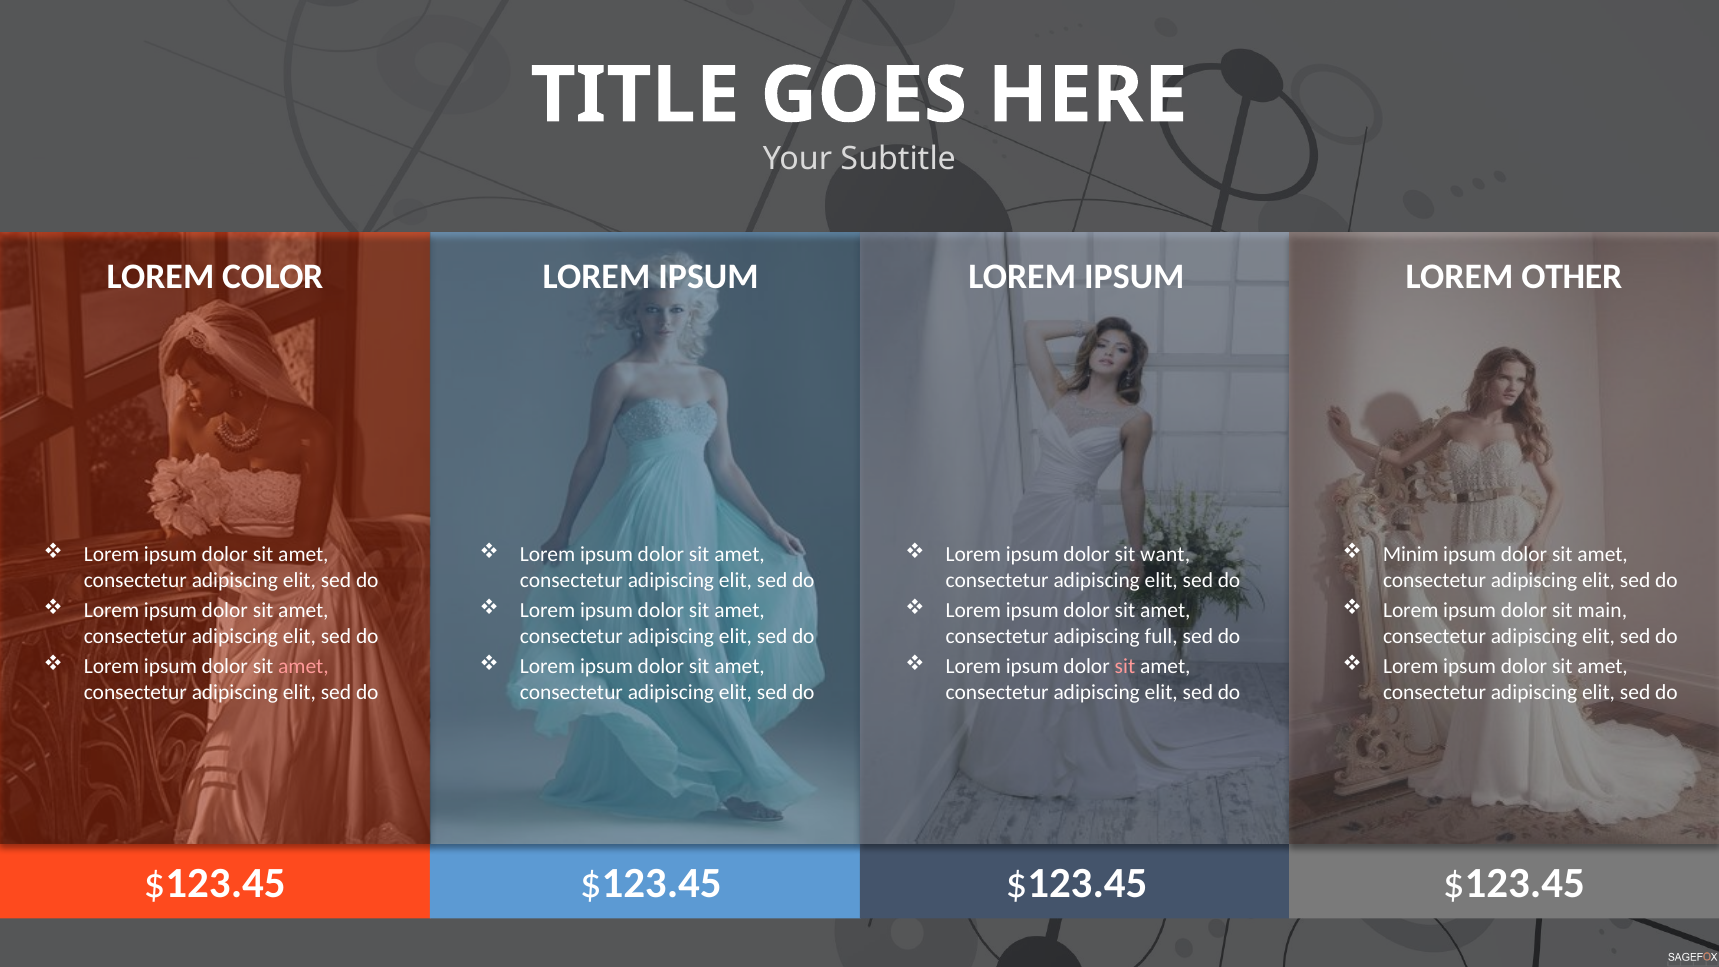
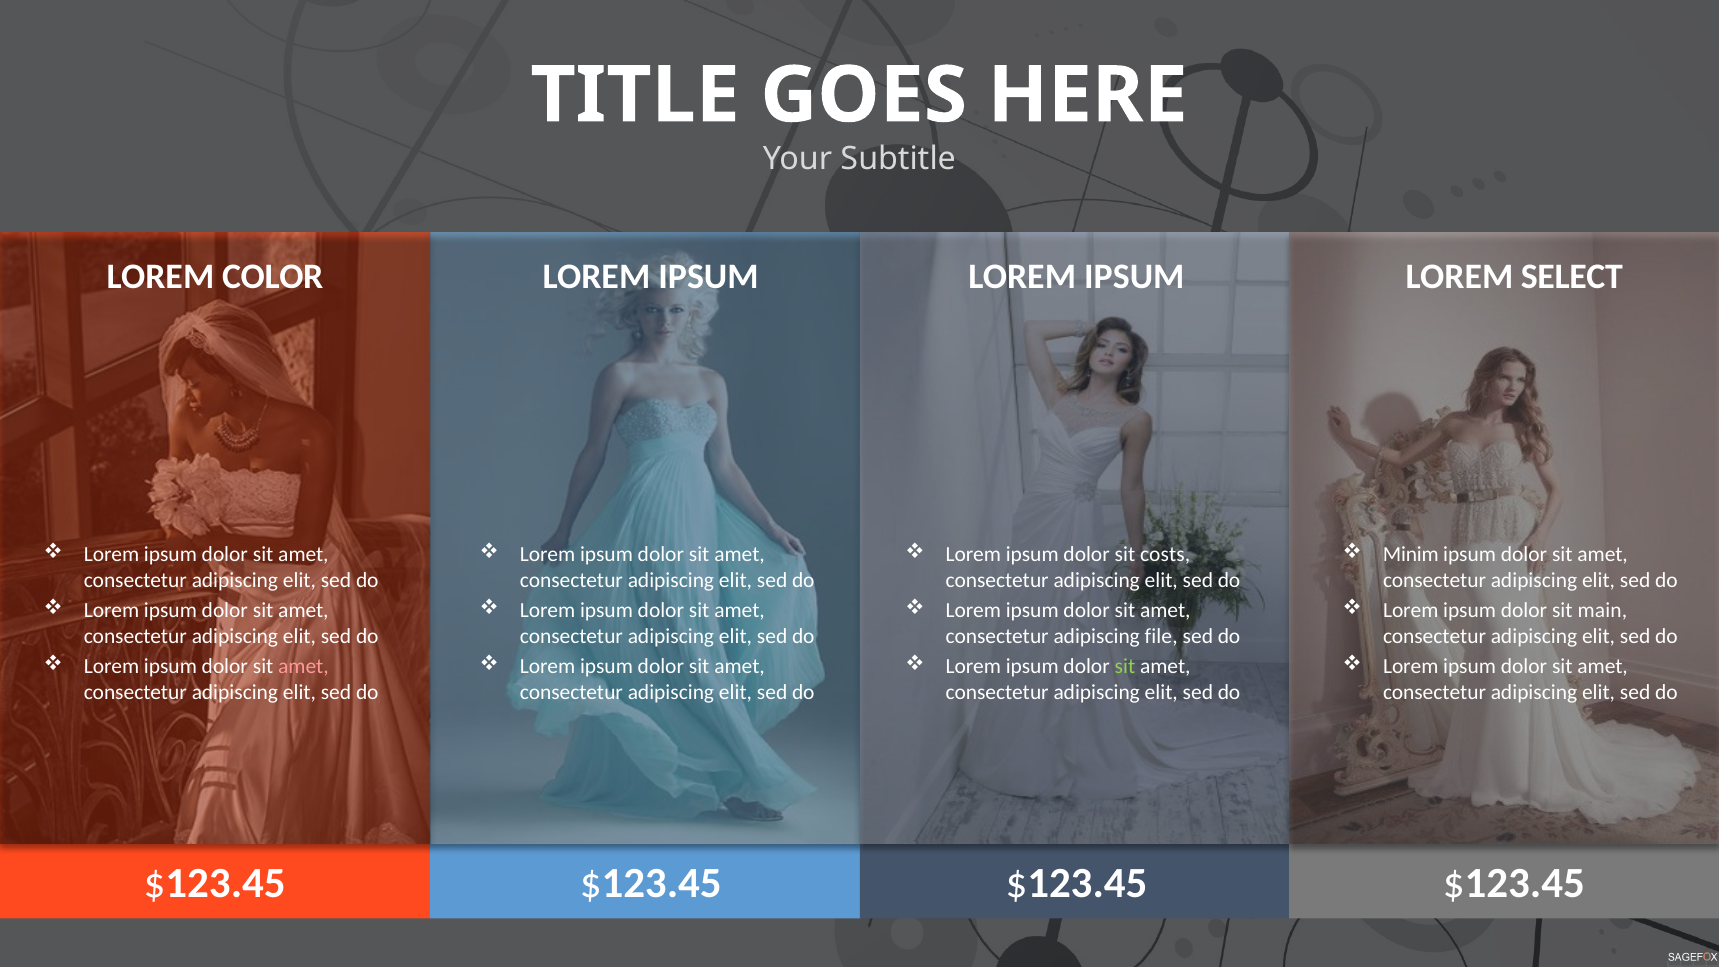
OTHER: OTHER -> SELECT (1572, 277)
want: want -> costs (1165, 555)
full: full -> file (1161, 636)
sit colour: pink -> light green (1125, 666)
